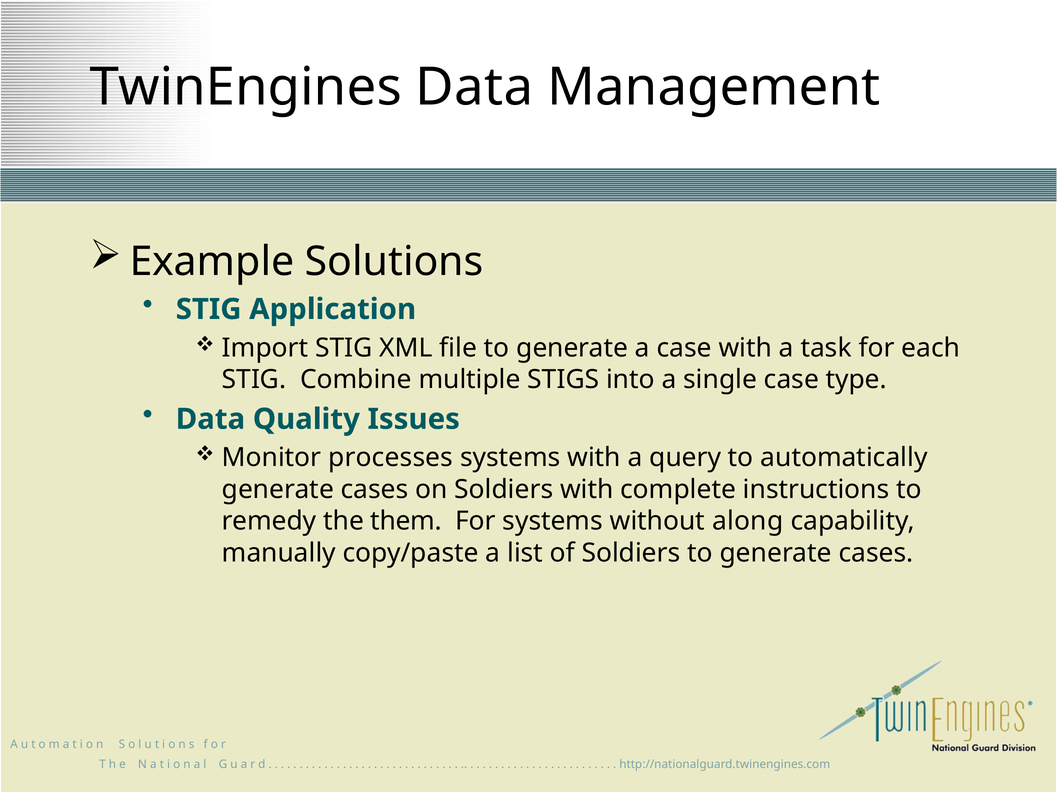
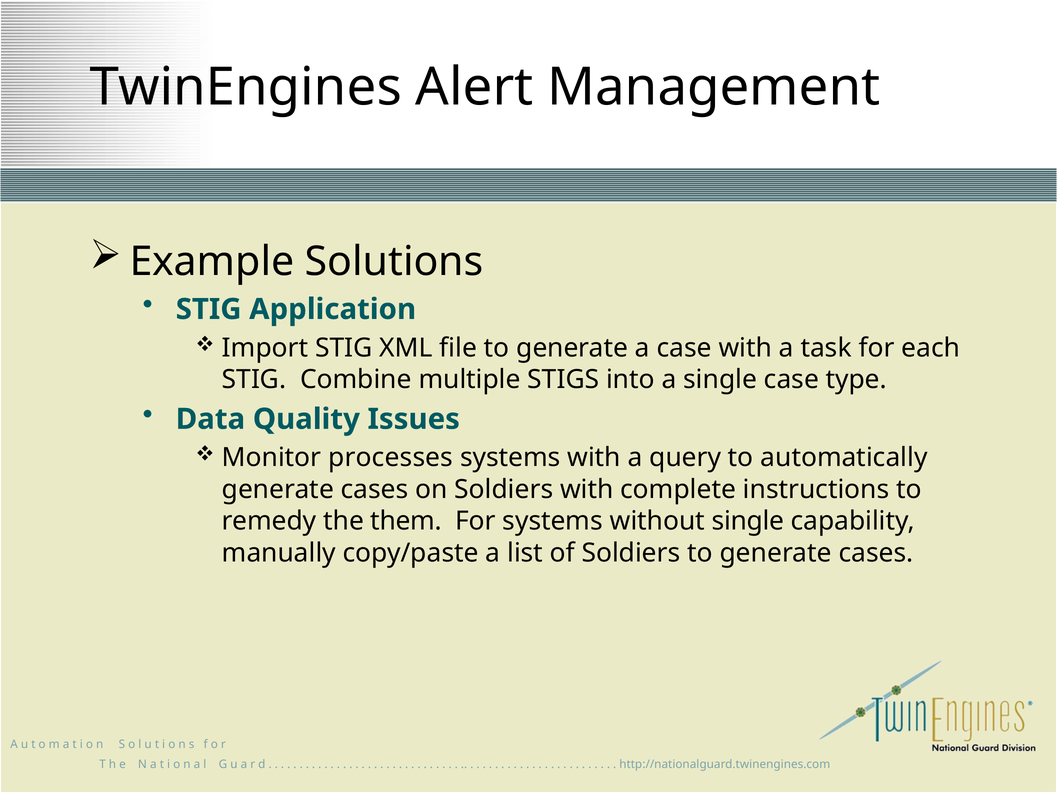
TwinEngines Data: Data -> Alert (474, 87)
without along: along -> single (748, 521)
